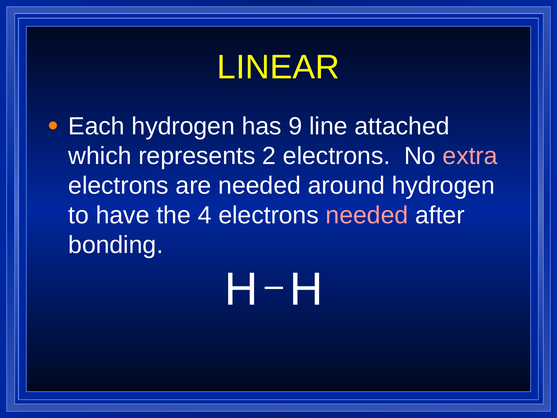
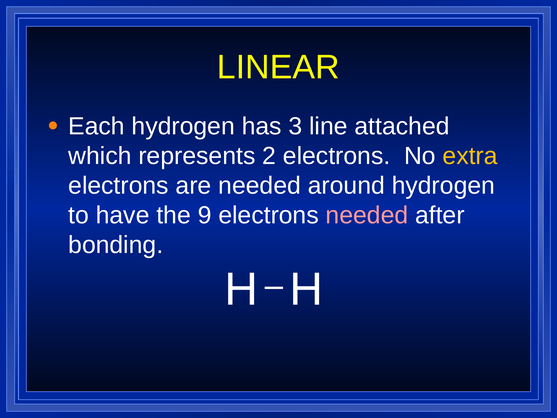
9: 9 -> 3 (295, 126)
extra colour: pink -> yellow (470, 156)
4: 4 -> 9 (205, 215)
